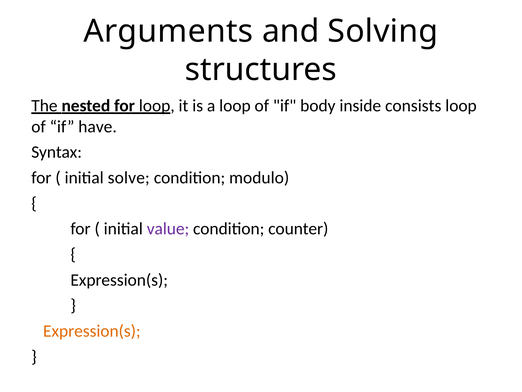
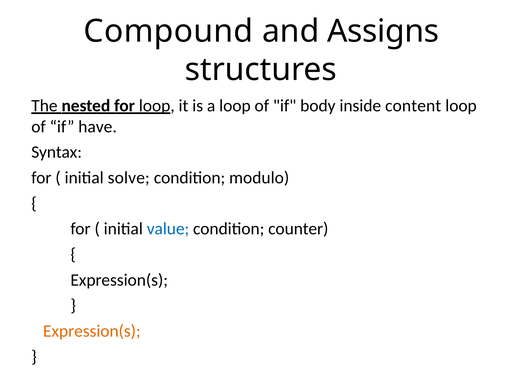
Arguments: Arguments -> Compound (168, 31)
Solving: Solving -> Assigns (383, 31)
consists: consists -> content (413, 106)
value colour: purple -> blue (168, 229)
